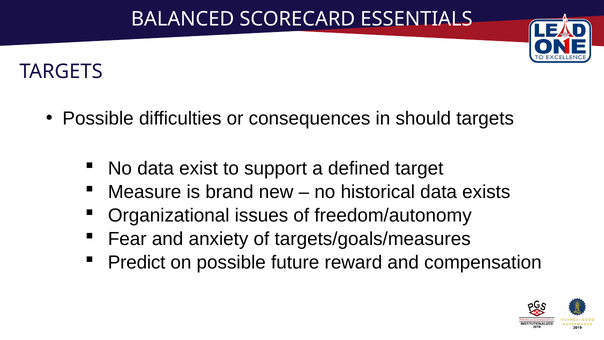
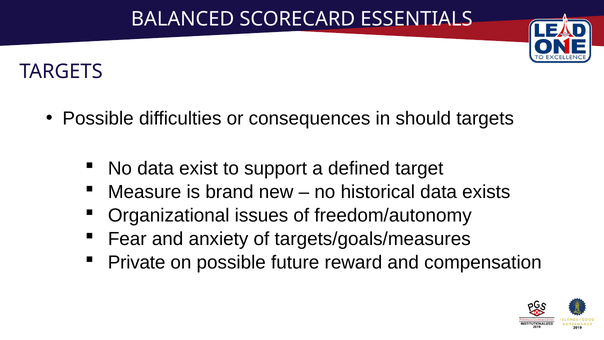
Predict: Predict -> Private (137, 263)
